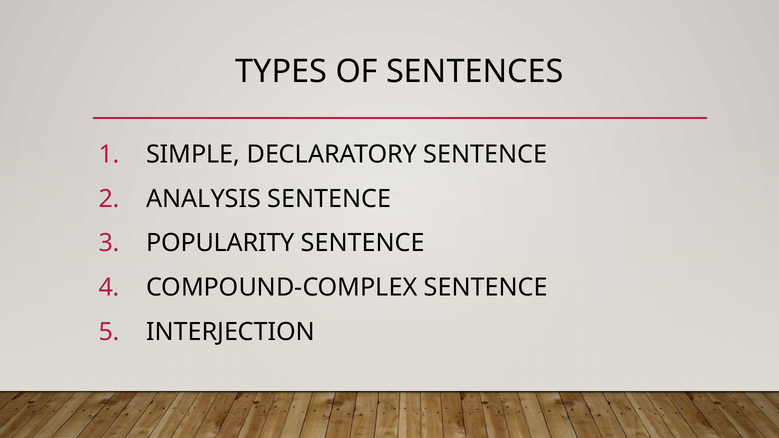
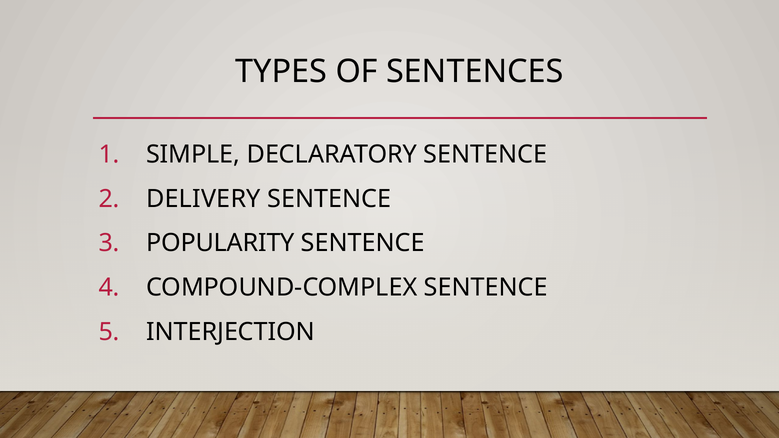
ANALYSIS: ANALYSIS -> DELIVERY (203, 199)
